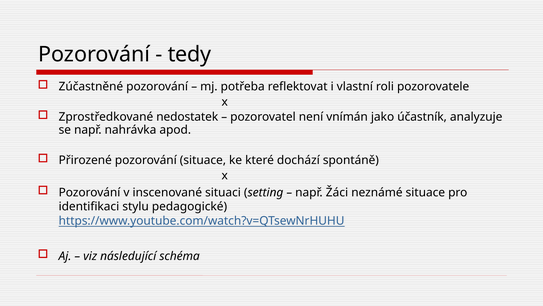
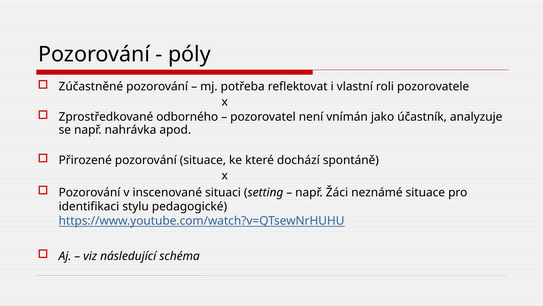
tedy: tedy -> póly (189, 54)
nedostatek: nedostatek -> odborného (187, 117)
